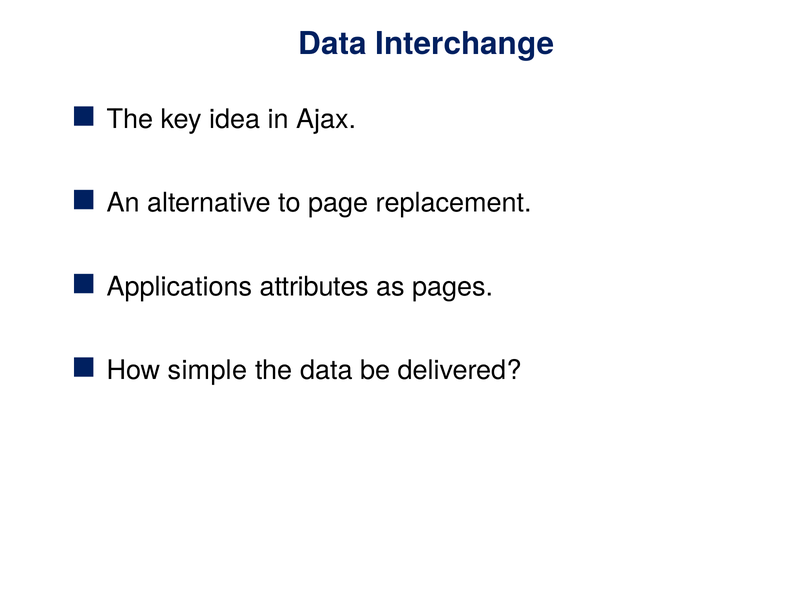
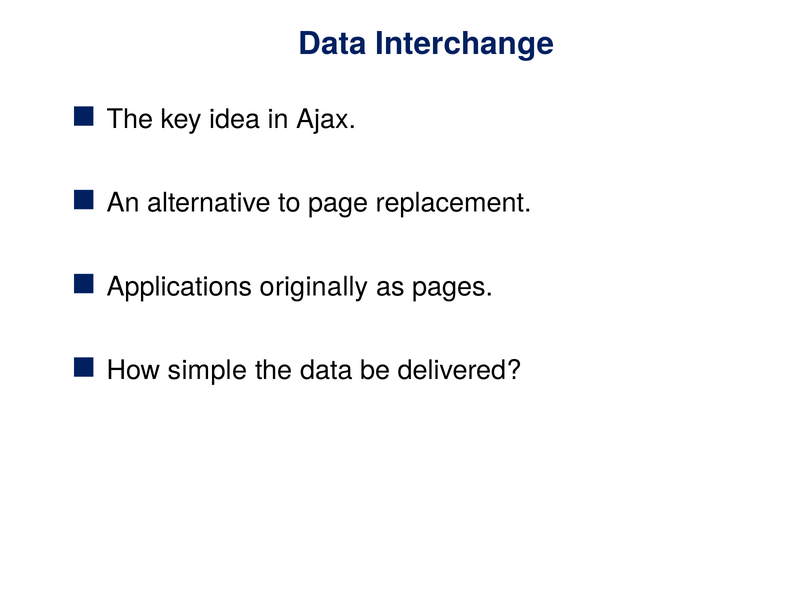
attributes: attributes -> originally (314, 287)
